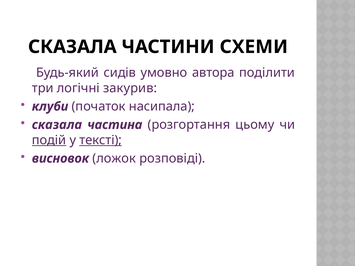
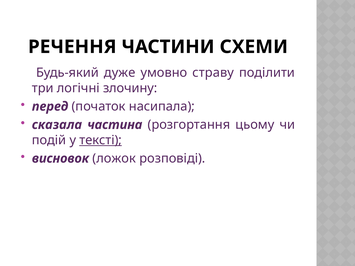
СКАЗАЛА: СКАЗАЛА -> РЕЧЕННЯ (72, 47)
сидів: сидів -> дуже (120, 73)
автора: автора -> страву (213, 73)
закурив: закурив -> злочину (130, 88)
клуби: клуби -> перед (50, 107)
подій underline: present -> none (49, 140)
